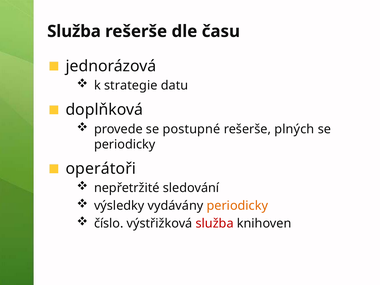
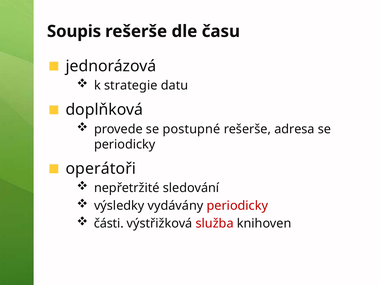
Služba: Služba -> Soupis (74, 31)
plných: plných -> adresa (294, 129)
periodicky colour: orange -> red (237, 206)
číslo: číslo -> části (109, 224)
